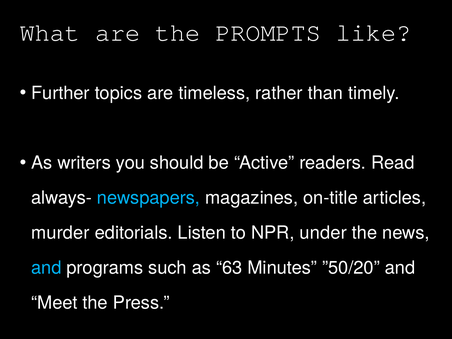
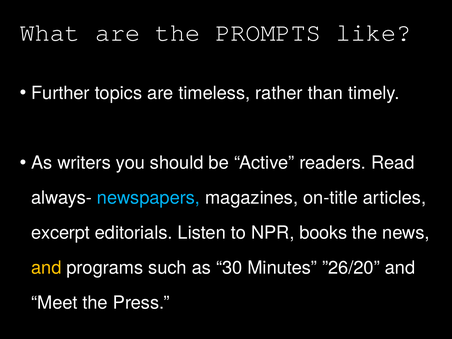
murder: murder -> excerpt (61, 233)
under: under -> books (323, 233)
and colour: light blue -> yellow (46, 268)
63: 63 -> 30 (229, 268)
”50/20: ”50/20 -> ”26/20 (351, 268)
